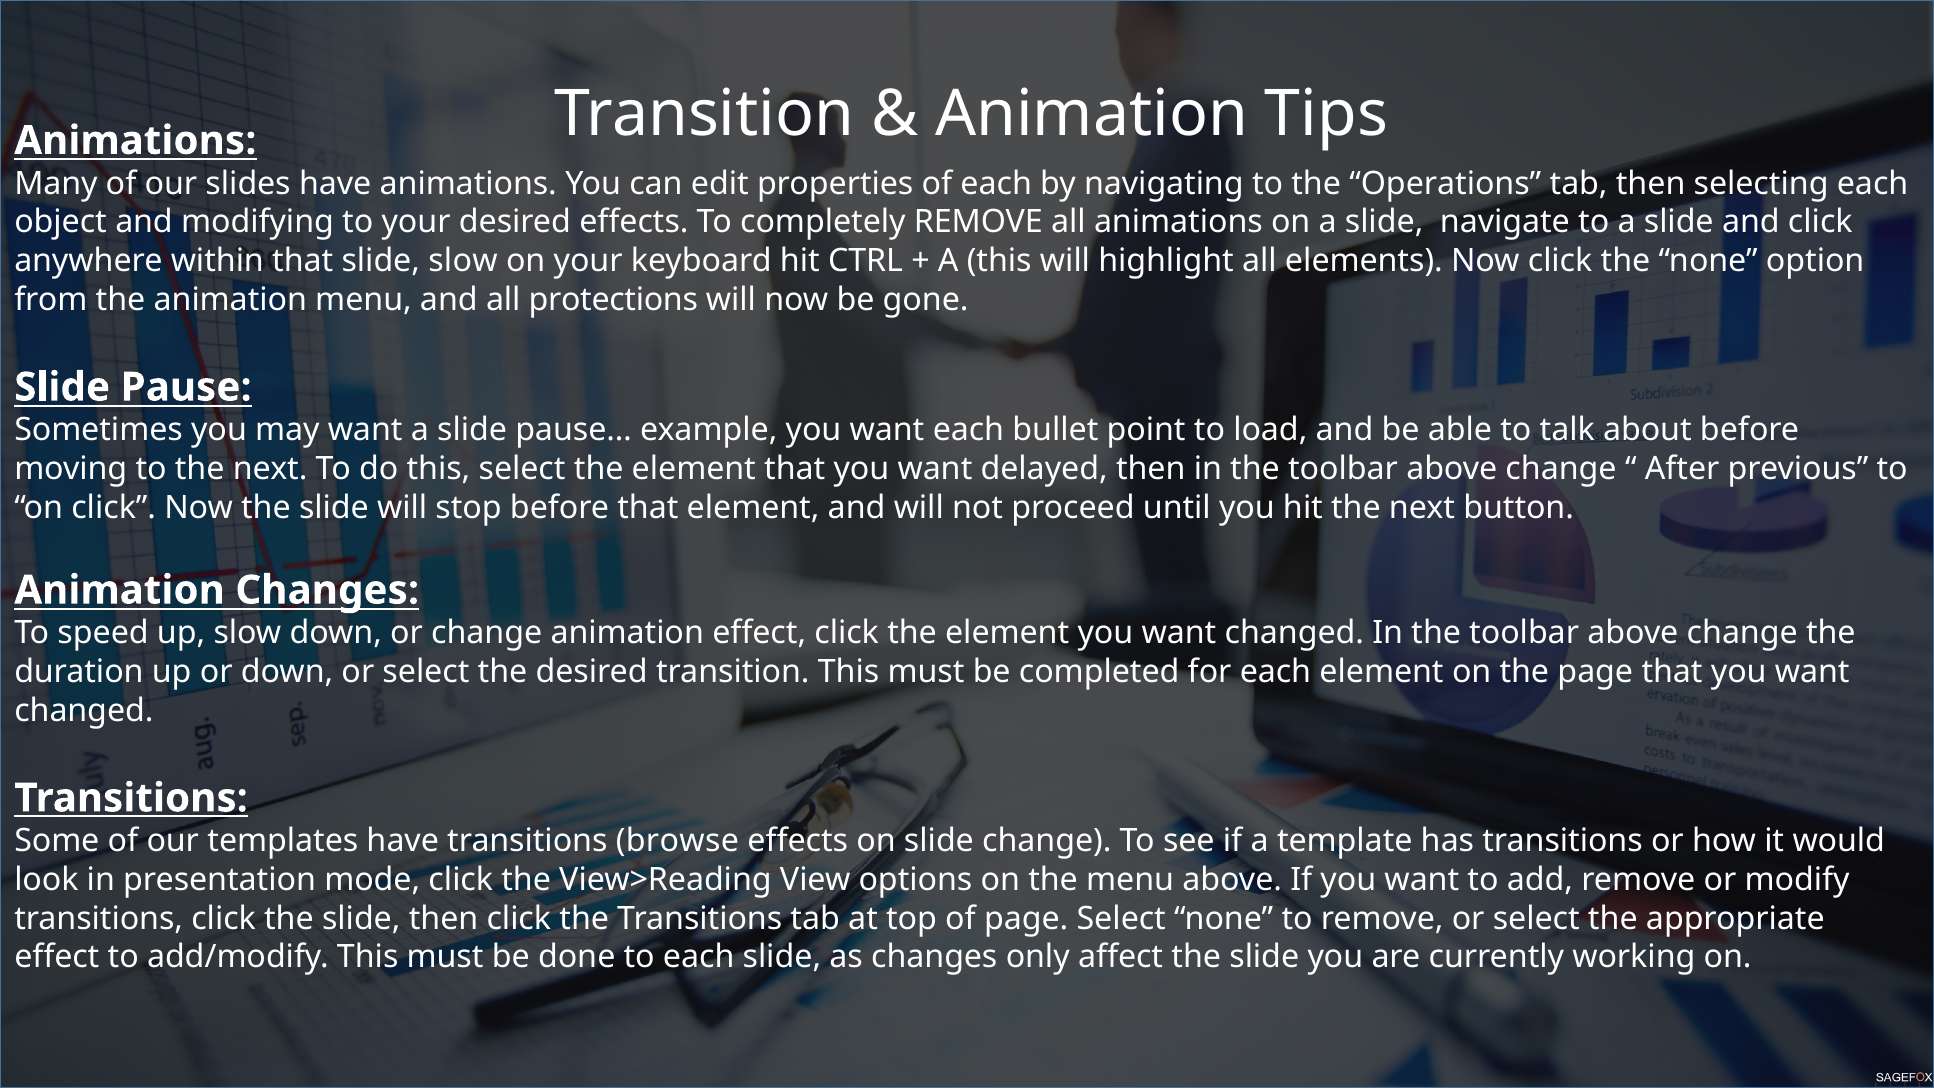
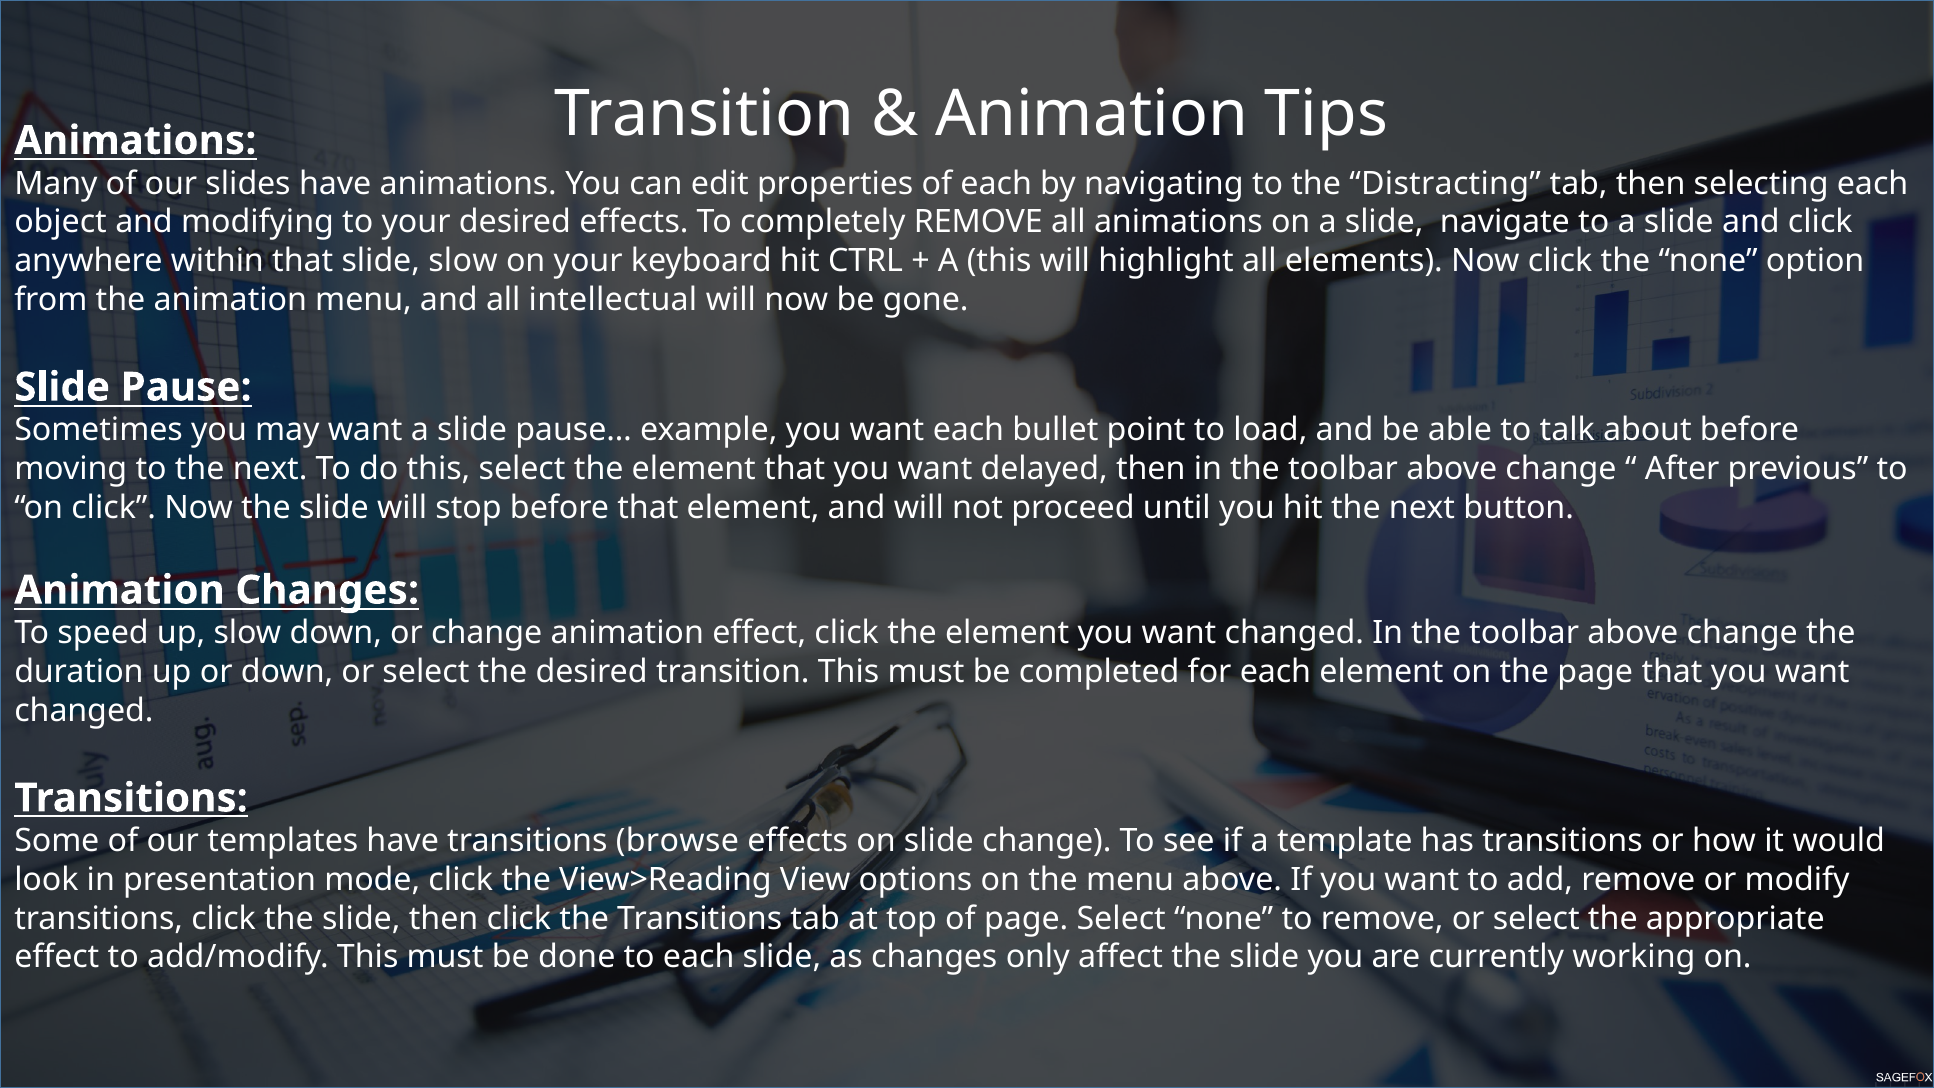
Operations: Operations -> Distracting (1445, 184)
protections: protections -> intellectual (613, 300)
